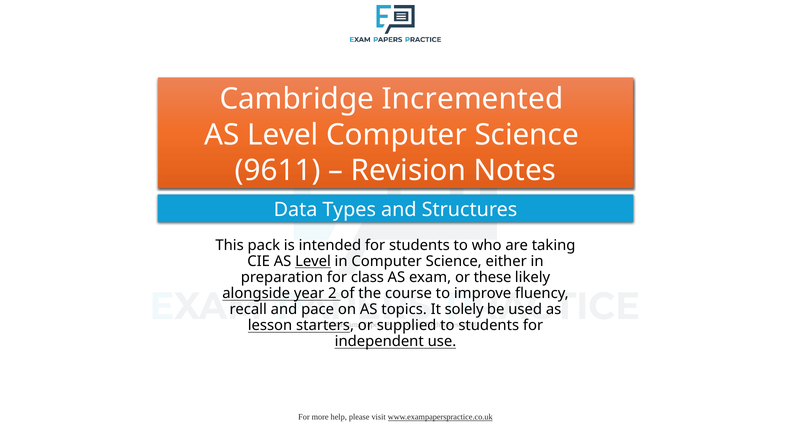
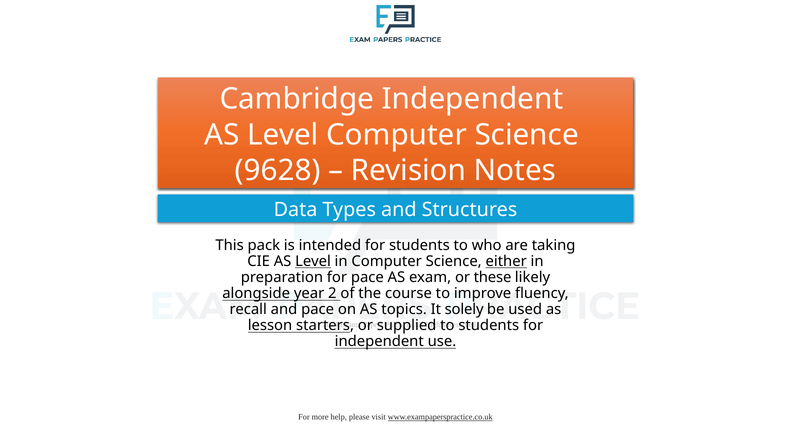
Cambridge Incremented: Incremented -> Independent (473, 99)
9611: 9611 -> 9628 (278, 170)
either underline: none -> present (506, 261)
for class: class -> pace (367, 277)
